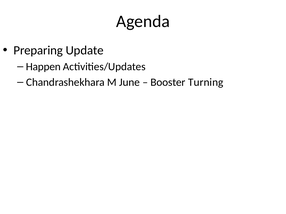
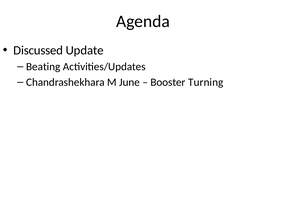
Preparing: Preparing -> Discussed (38, 50)
Happen: Happen -> Beating (43, 67)
